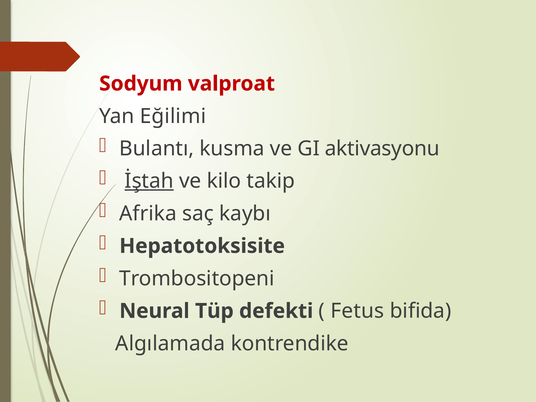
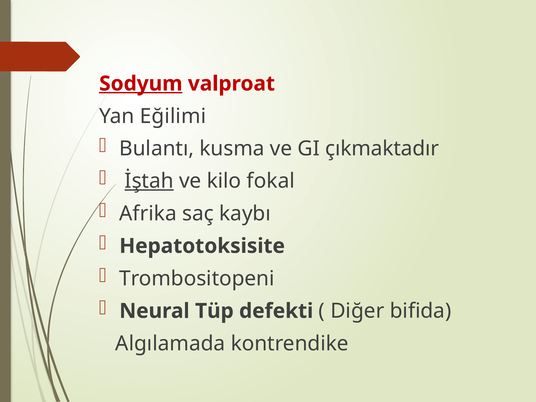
Sodyum underline: none -> present (141, 84)
aktivasyonu: aktivasyonu -> çıkmaktadır (382, 149)
takip: takip -> fokal (271, 181)
Fetus: Fetus -> Diğer (357, 311)
